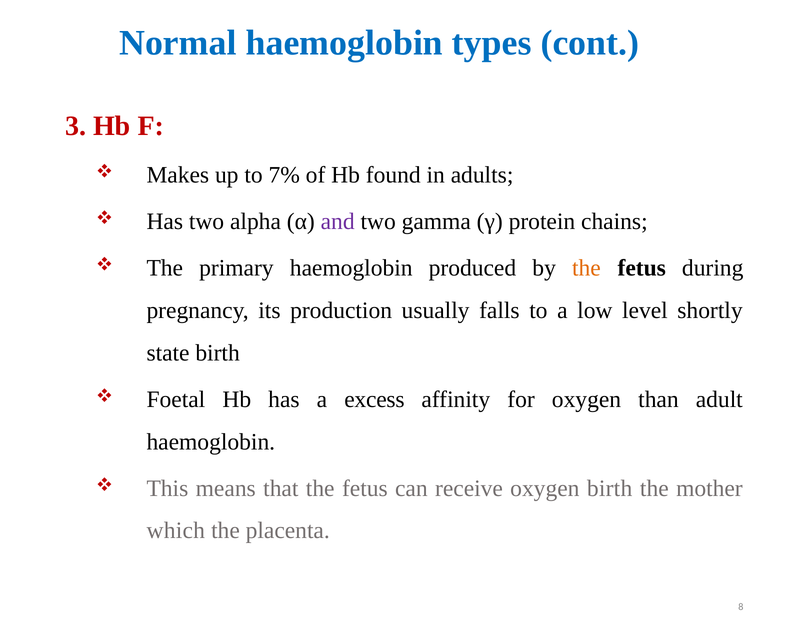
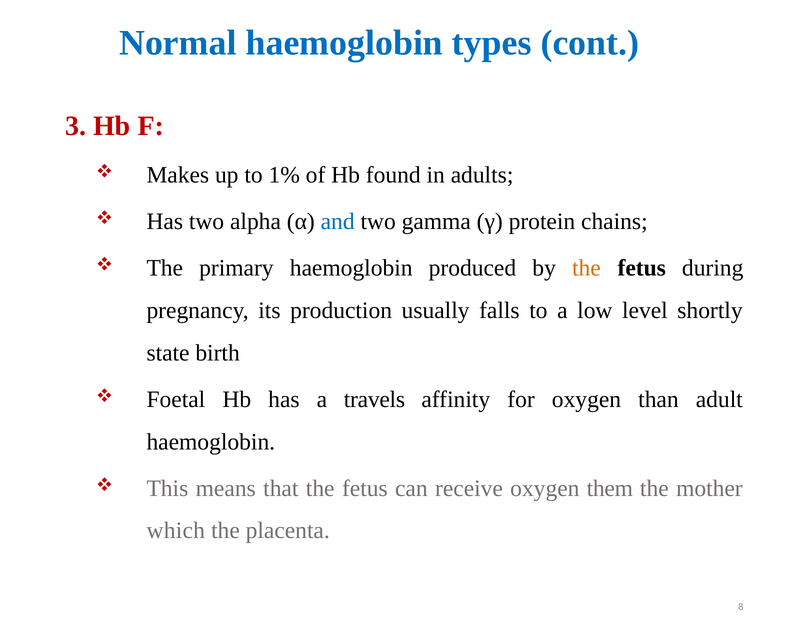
7%: 7% -> 1% (284, 175)
and colour: purple -> blue (338, 221)
excess: excess -> travels (374, 399)
oxygen birth: birth -> them (610, 488)
